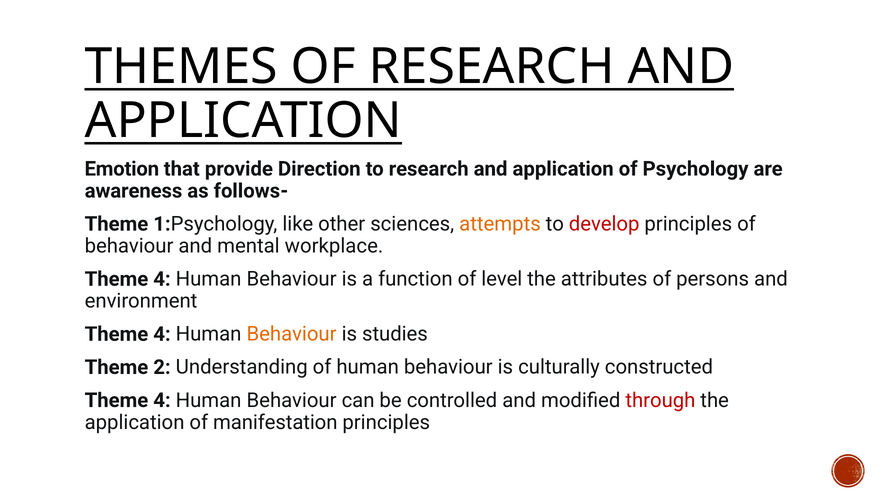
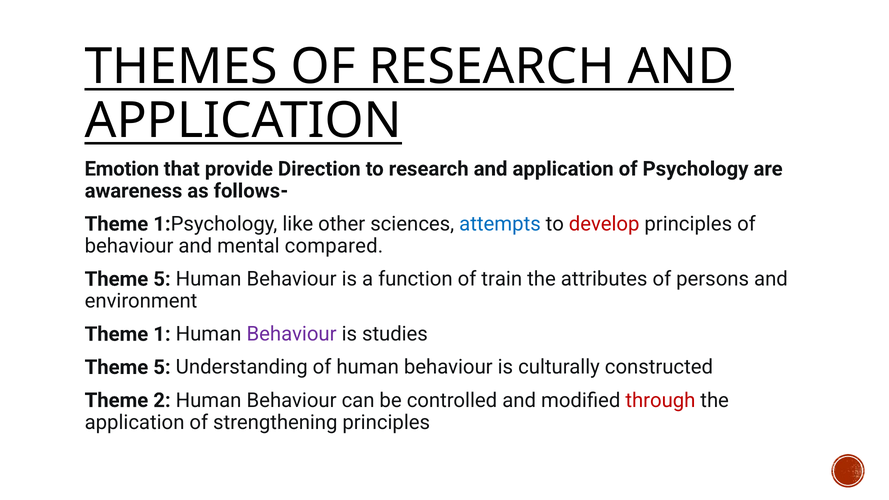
attempts colour: orange -> blue (500, 224)
workplace: workplace -> compared (334, 246)
4: 4 -> 5 (162, 279)
level: level -> train (502, 279)
4: 4 -> 1 (162, 334)
Behaviour colour: orange -> purple (292, 334)
2: 2 -> 5 (162, 367)
4: 4 -> 2 (162, 400)
manifestation: manifestation -> strengthening (275, 422)
